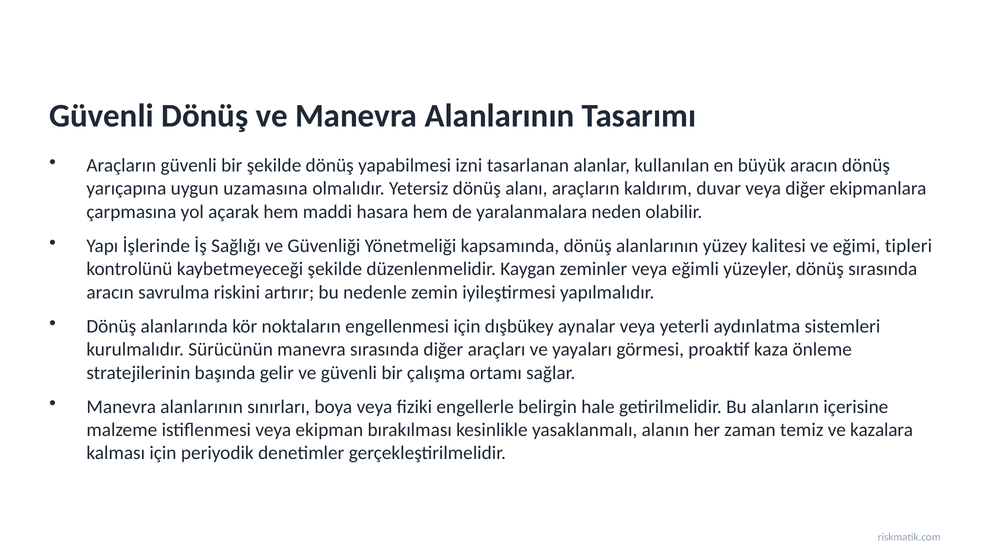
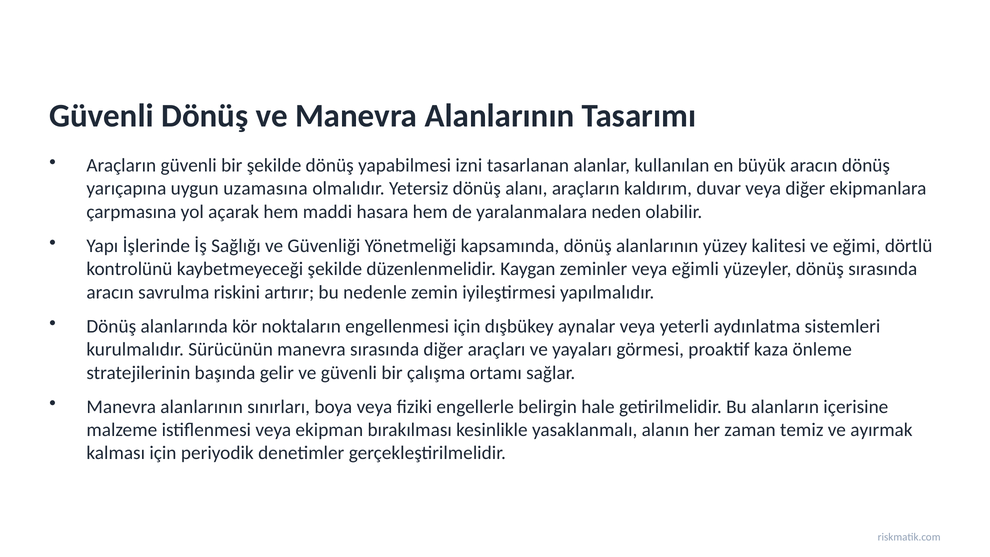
tipleri: tipleri -> dörtlü (909, 246)
kazalara: kazalara -> ayırmak (881, 430)
